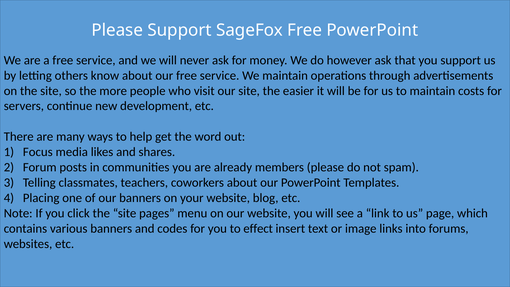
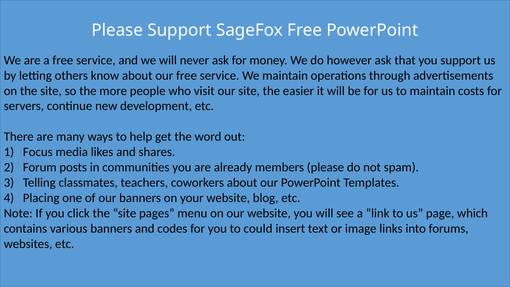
effect: effect -> could (258, 228)
